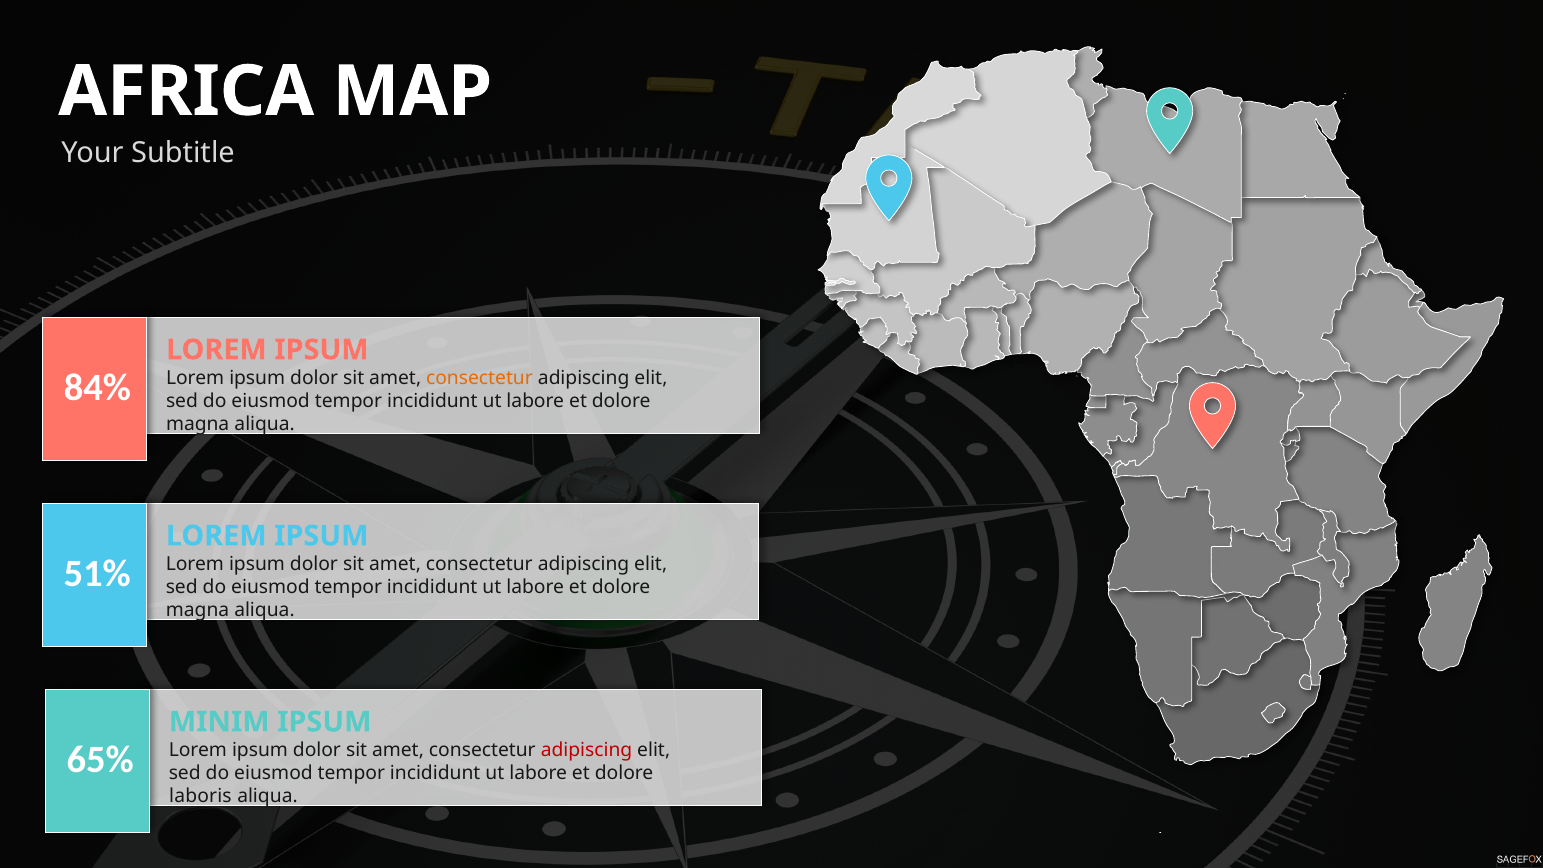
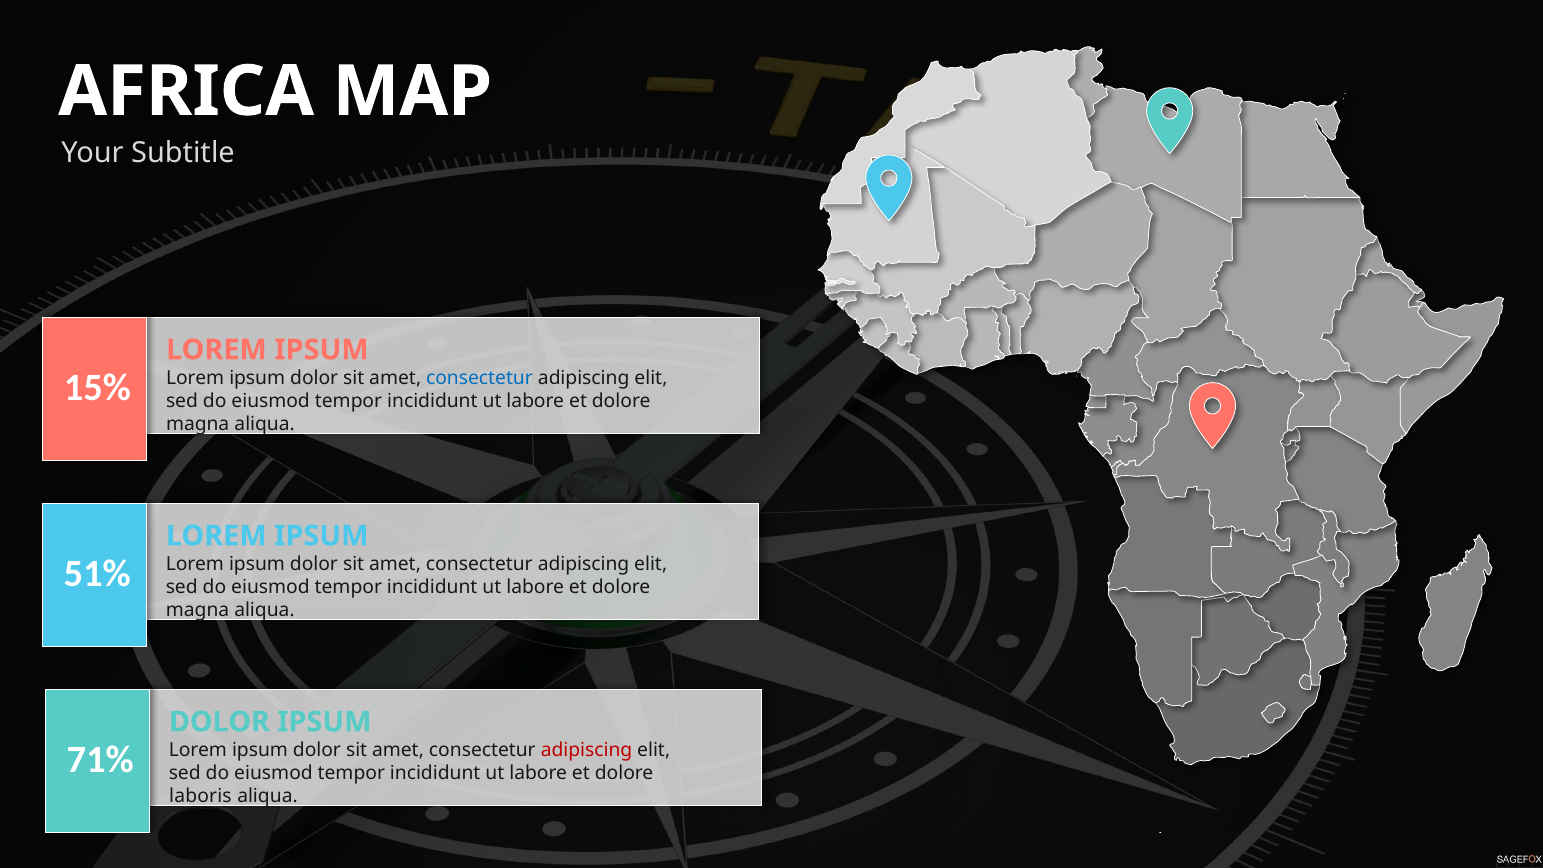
84%: 84% -> 15% (97, 388)
consectetur colour: orange -> blue (479, 378)
MINIM: MINIM -> DOLOR (219, 722)
65%: 65% -> 71% (100, 760)
